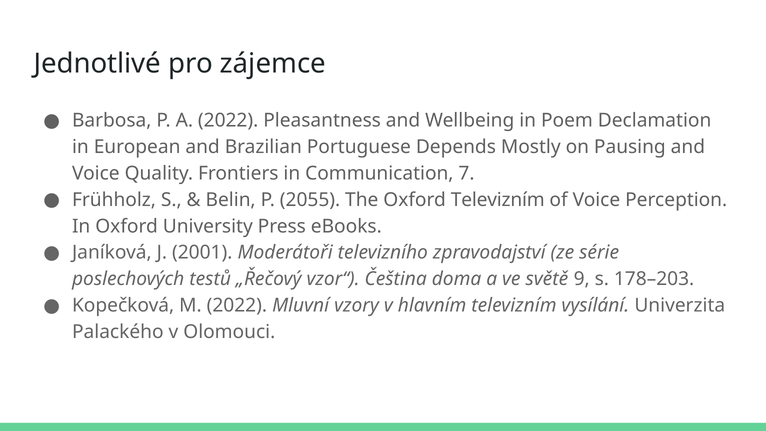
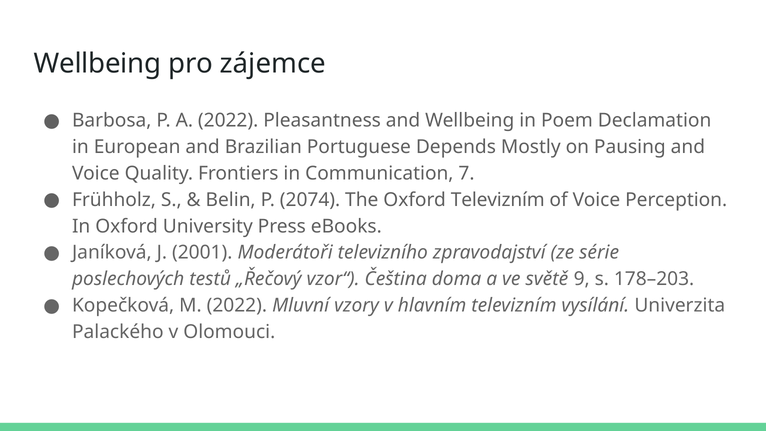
Jednotlivé: Jednotlivé -> Wellbeing (97, 63)
2055: 2055 -> 2074 (310, 200)
